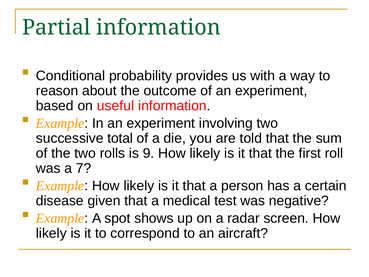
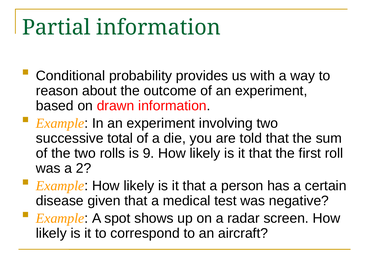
useful: useful -> drawn (116, 106)
7: 7 -> 2 (84, 168)
